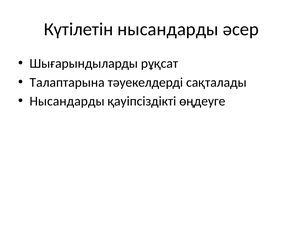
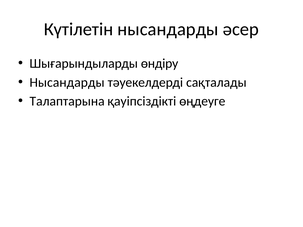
рұқсат: рұқсат -> өндіру (160, 64)
Талаптарына: Талаптарына -> Нысандарды (67, 82)
Нысандарды: Нысандарды -> Талаптарына (67, 101)
